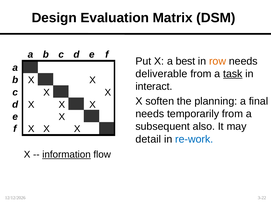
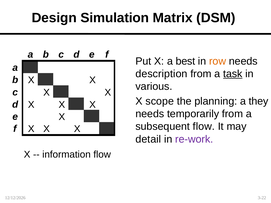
Evaluation: Evaluation -> Simulation (115, 18)
deliverable: deliverable -> description (161, 74)
interact: interact -> various (154, 87)
soften: soften -> scope (160, 101)
final: final -> they (259, 101)
subsequent also: also -> flow (204, 127)
re-work colour: blue -> purple (194, 139)
information underline: present -> none (66, 155)
